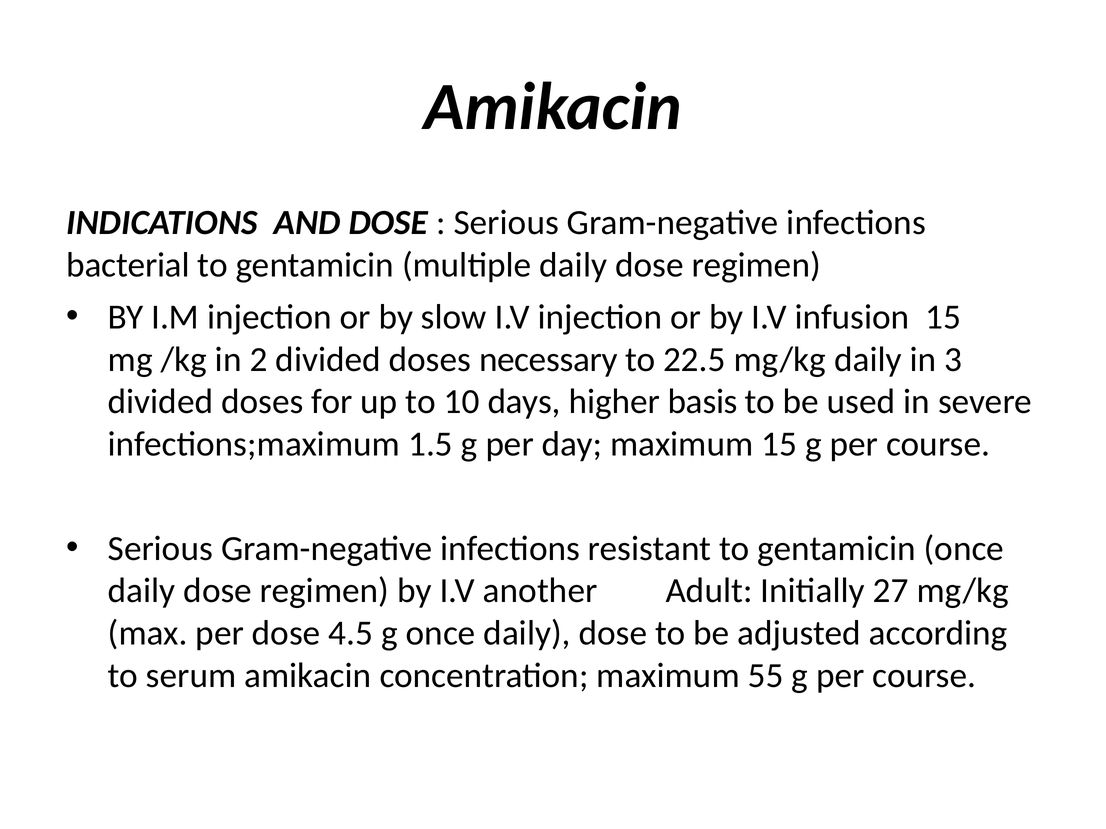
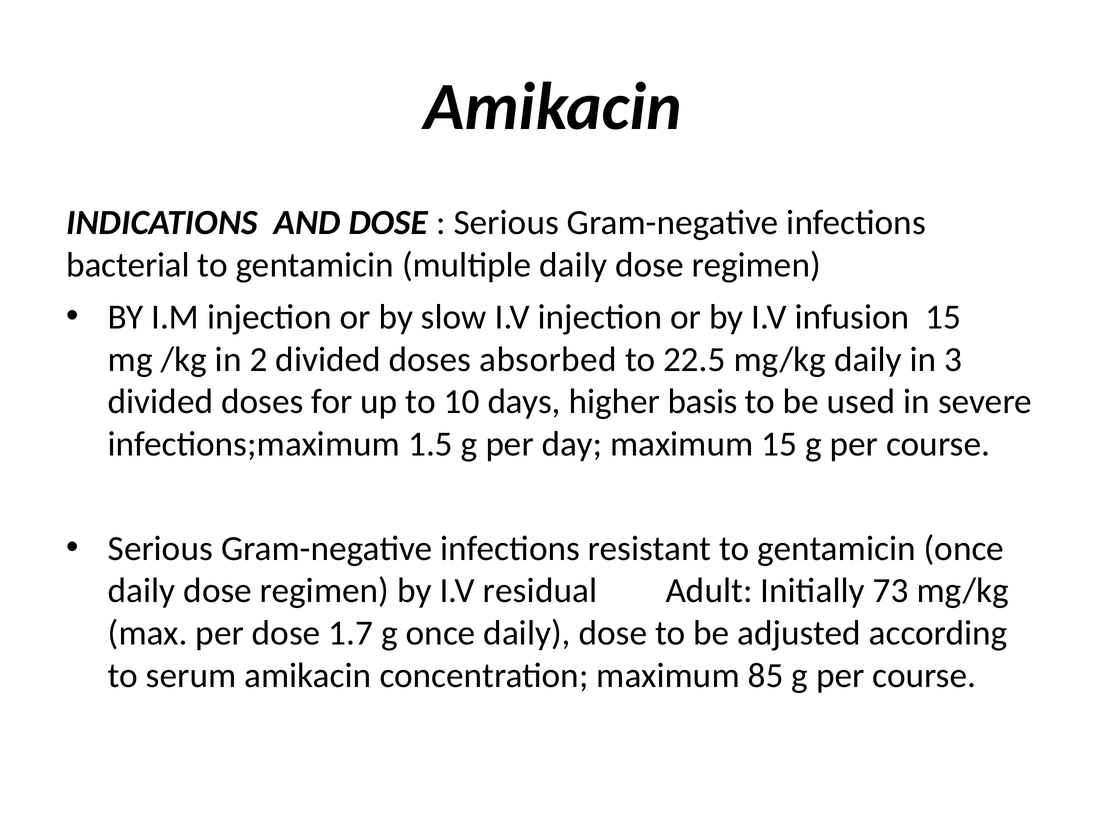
necessary: necessary -> absorbed (548, 360)
another: another -> residual (540, 591)
27: 27 -> 73 (891, 591)
4.5: 4.5 -> 1.7 (351, 634)
55: 55 -> 85 (766, 676)
